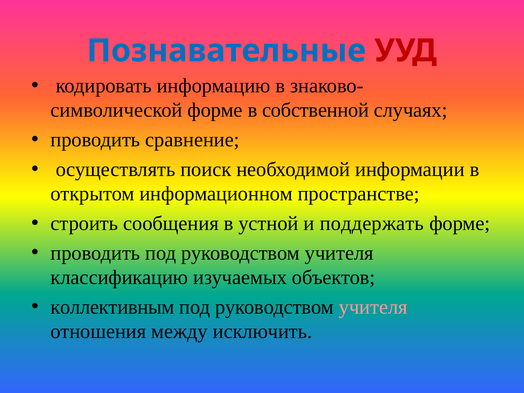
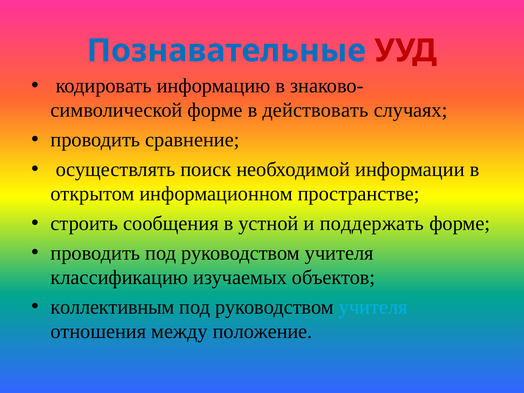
собственной: собственной -> действовать (315, 110)
учителя colour: pink -> light blue (373, 307)
исключить: исключить -> положение (263, 331)
